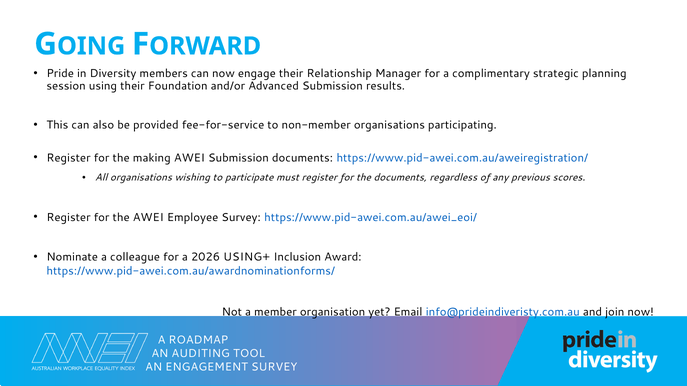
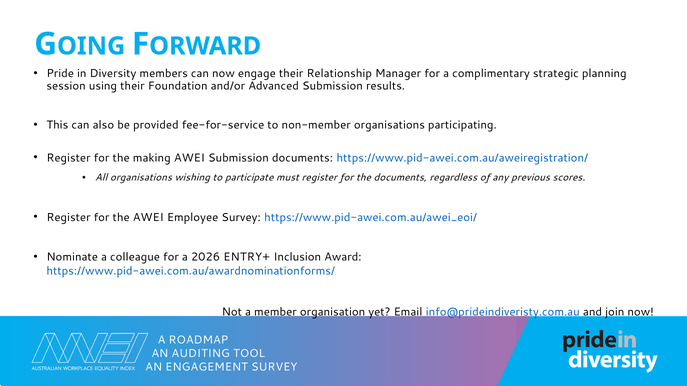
USING+: USING+ -> ENTRY+ (247, 257)
